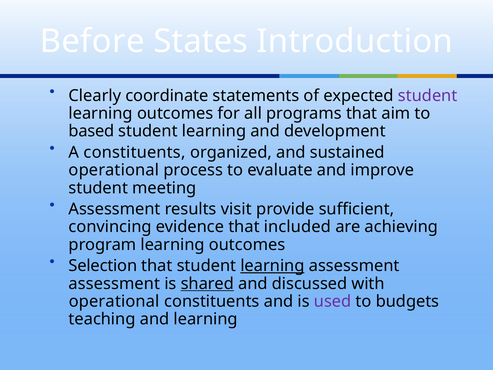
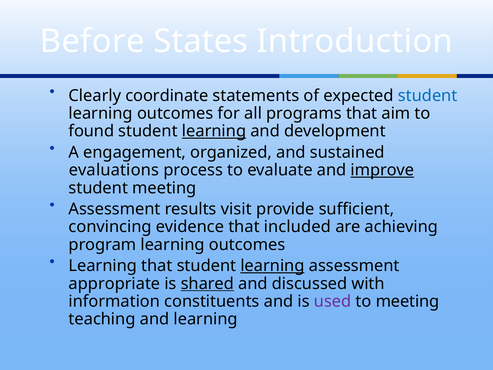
student colour: purple -> blue (428, 96)
based: based -> found (91, 131)
learning underline: none -> present (214, 131)
A constituents: constituents -> engagement (135, 152)
operational: operational -> evaluations (114, 170)
improve underline: none -> present (382, 170)
Selection: Selection -> Learning (103, 266)
assessment: assessment -> appropriate (114, 283)
operational: operational -> information (114, 301)
to budgets: budgets -> meeting (408, 301)
